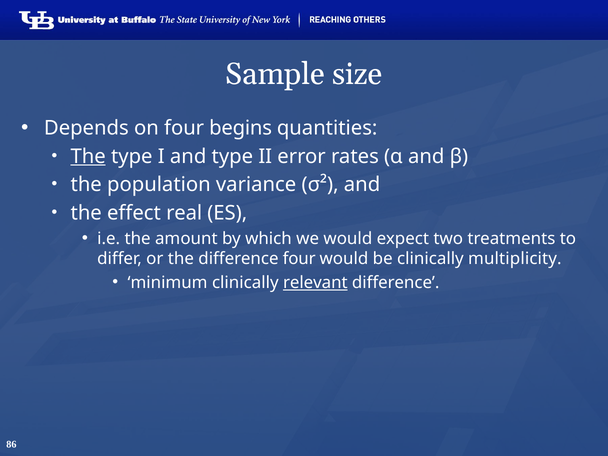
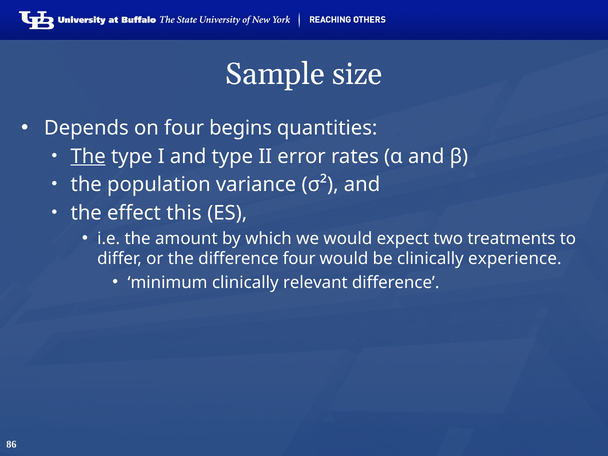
real: real -> this (184, 213)
multiplicity: multiplicity -> experience (515, 259)
relevant underline: present -> none (315, 283)
